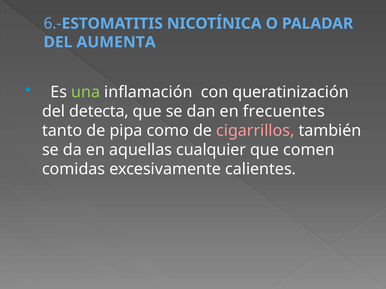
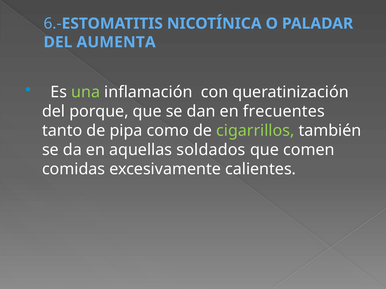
detecta: detecta -> porque (99, 111)
cigarrillos colour: pink -> light green (255, 131)
cualquier: cualquier -> soldados (211, 150)
